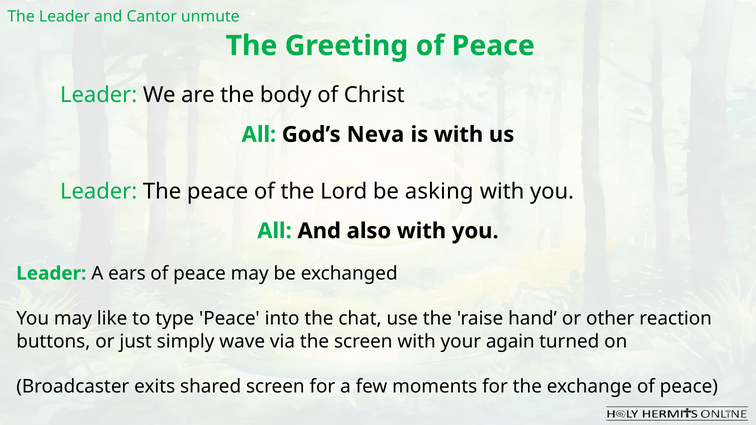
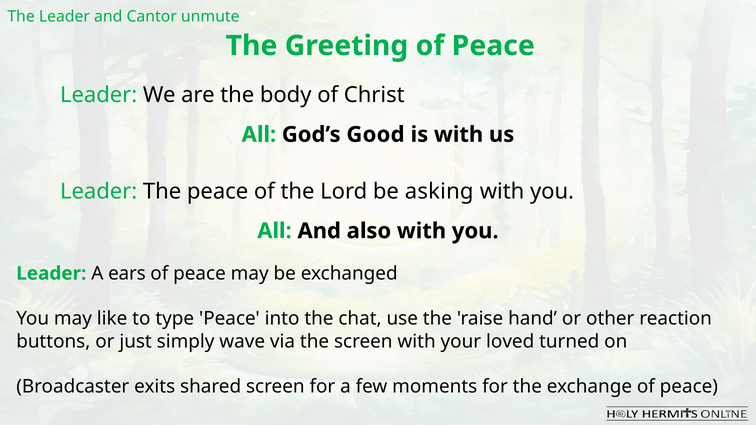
Neva: Neva -> Good (375, 135)
again: again -> loved (510, 342)
